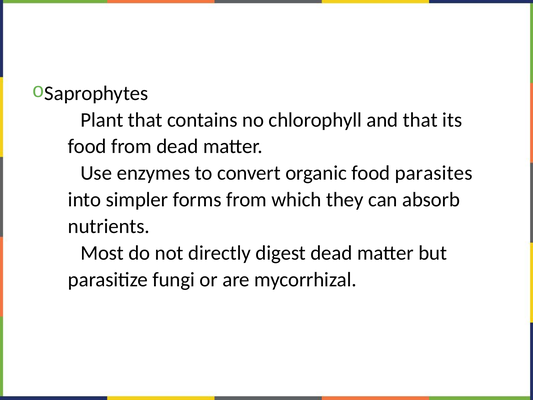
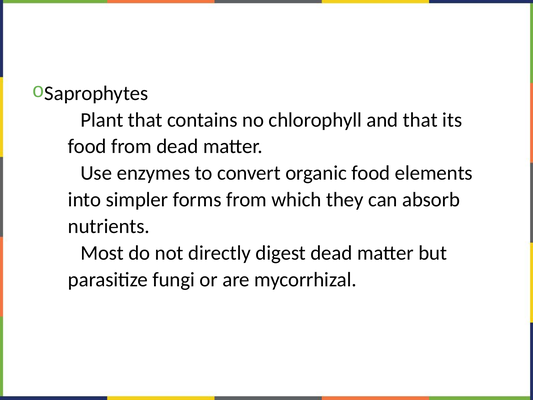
parasites: parasites -> elements (434, 173)
